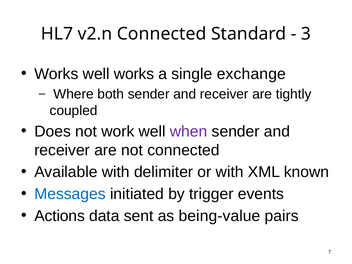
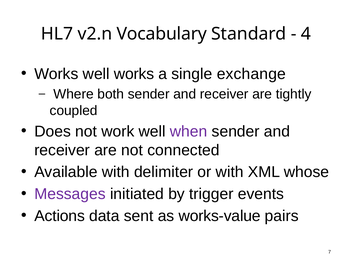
v2.n Connected: Connected -> Vocabulary (162, 34)
3: 3 -> 4 (306, 34)
known: known -> whose (306, 172)
Messages colour: blue -> purple (70, 194)
being-value: being-value -> works-value (220, 216)
